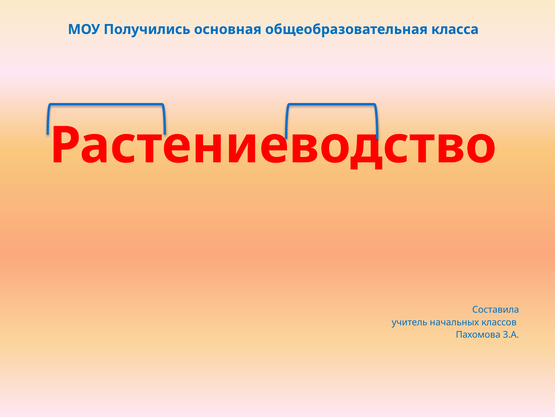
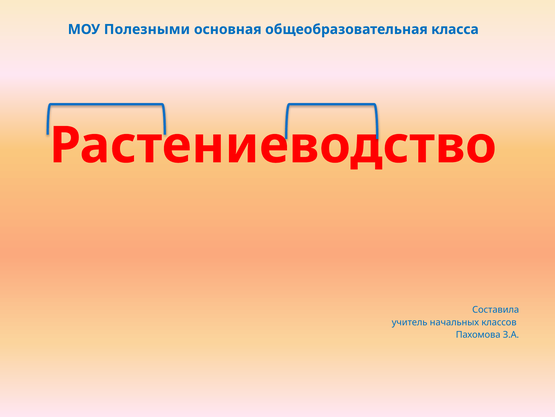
Получились: Получились -> Полезными (147, 29)
